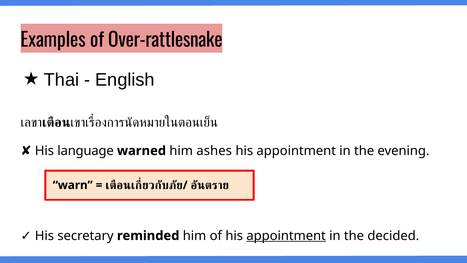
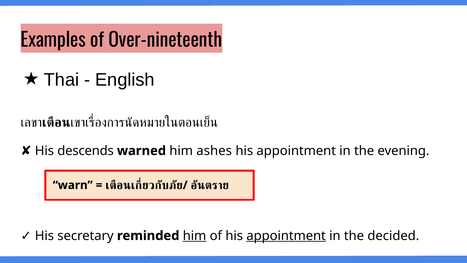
Over-rattlesnake: Over-rattlesnake -> Over-nineteenth (165, 40)
language: language -> descends (86, 151)
him underline: none -> present (195, 235)
